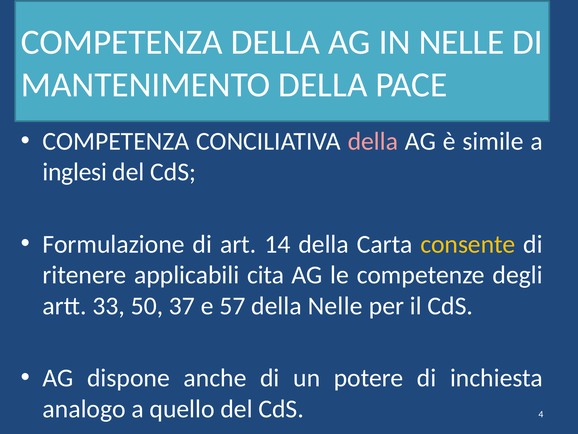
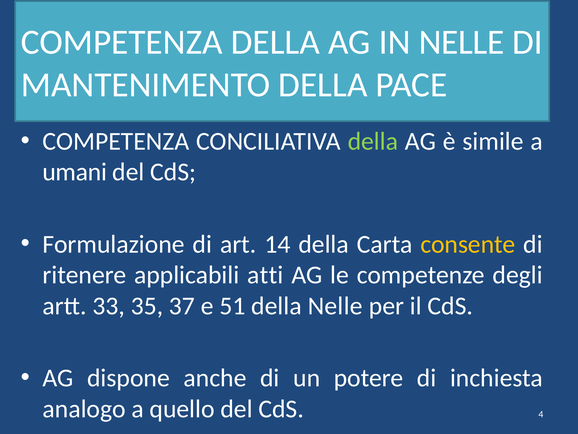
della colour: pink -> light green (373, 141)
inglesi: inglesi -> umani (75, 172)
cita: cita -> atti (265, 275)
50: 50 -> 35 (147, 306)
57: 57 -> 51 (232, 306)
